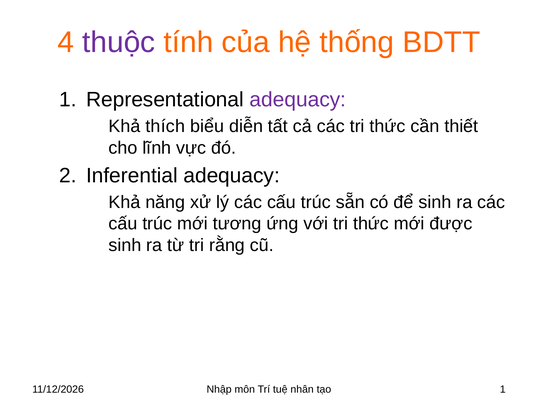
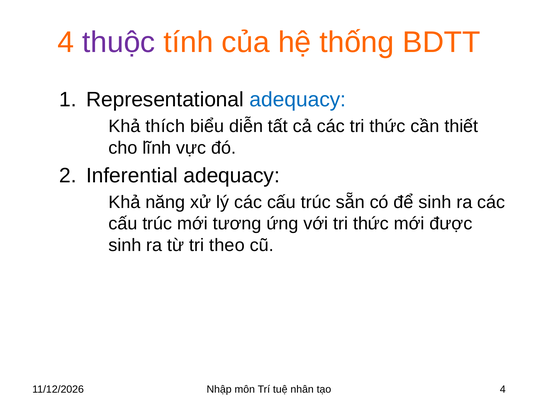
adequacy colour: purple -> blue (298, 100)
rằng: rằng -> theo (227, 246)
tạo 1: 1 -> 4 (503, 390)
